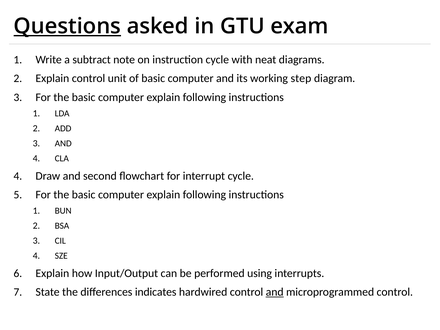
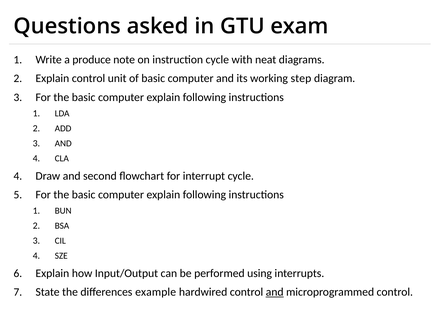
Questions underline: present -> none (67, 26)
subtract: subtract -> produce (92, 60)
indicates: indicates -> example (156, 292)
